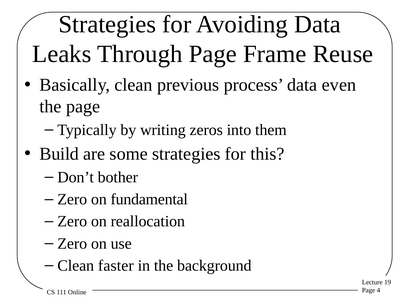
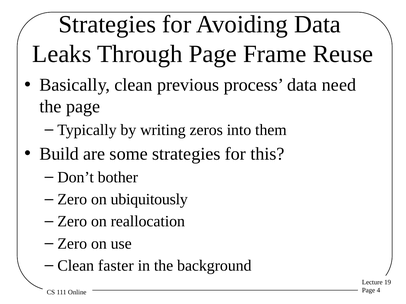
even: even -> need (339, 85)
fundamental: fundamental -> ubiquitously (149, 200)
